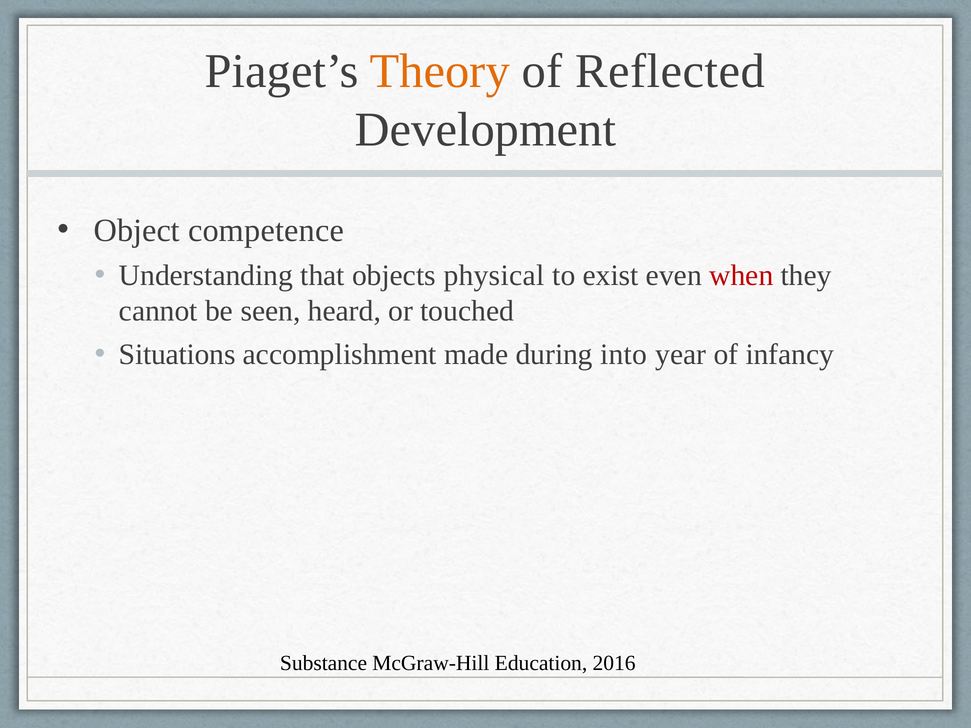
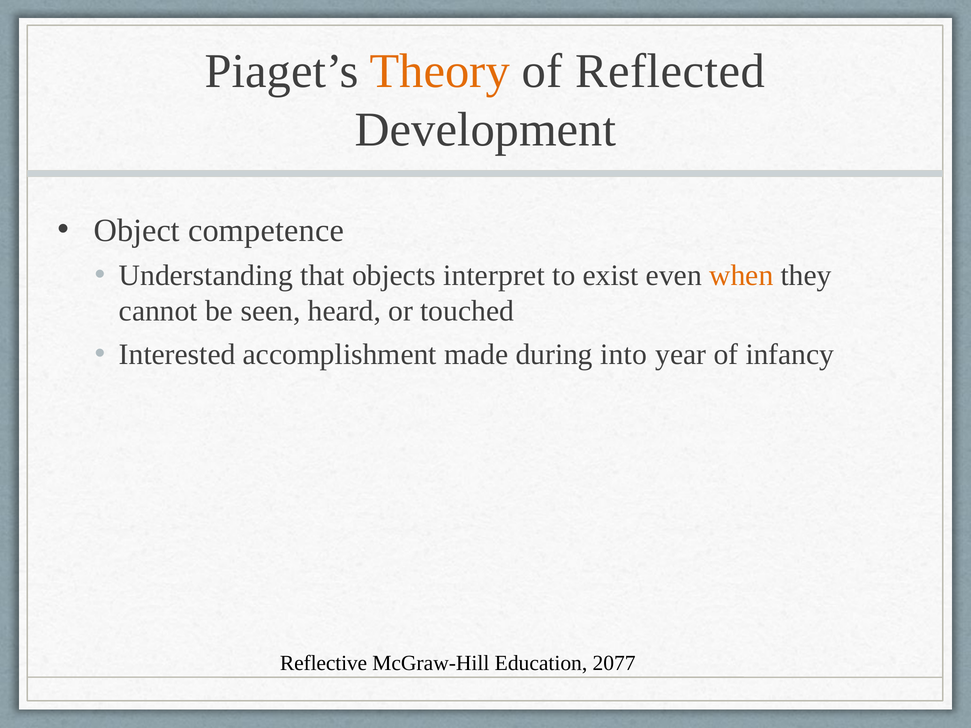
physical: physical -> interpret (494, 276)
when colour: red -> orange (741, 276)
Situations: Situations -> Interested (177, 355)
Substance: Substance -> Reflective (324, 663)
2016: 2016 -> 2077 (614, 663)
